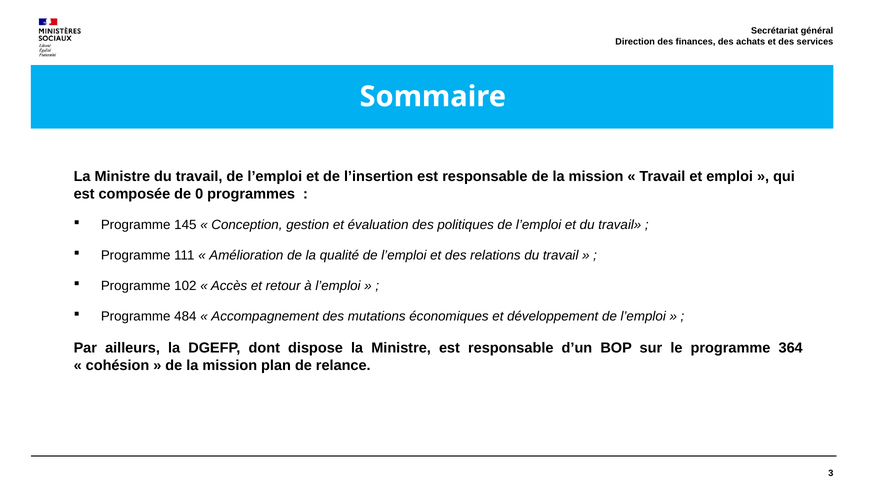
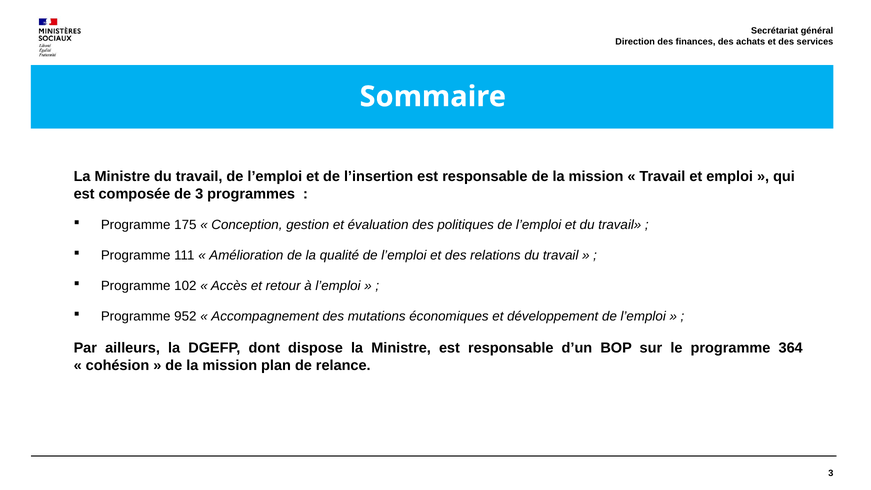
de 0: 0 -> 3 (199, 194)
145: 145 -> 175 (185, 225)
484: 484 -> 952 (185, 317)
